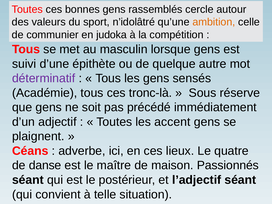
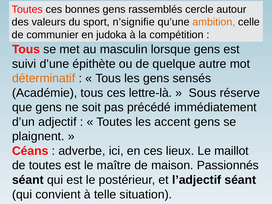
n’idolâtré: n’idolâtré -> n’signifie (134, 22)
déterminatif colour: purple -> orange (44, 78)
tronc-là: tronc-là -> lettre-là (151, 93)
quatre: quatre -> maillot (231, 151)
de danse: danse -> toutes (45, 165)
